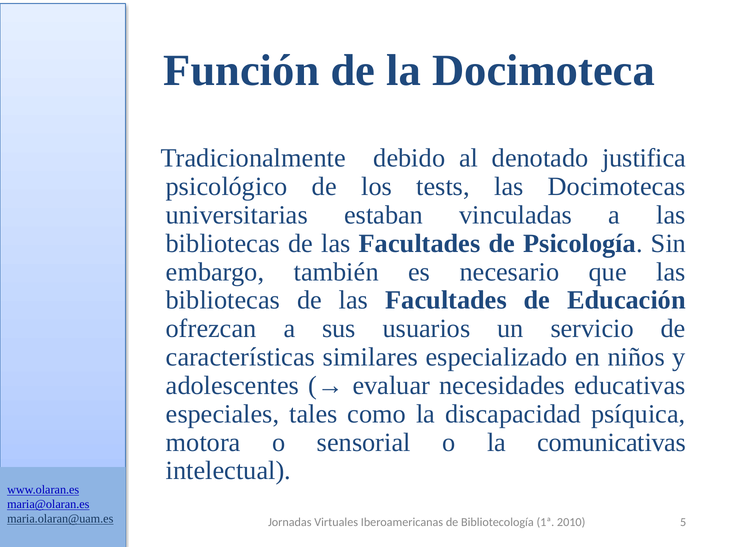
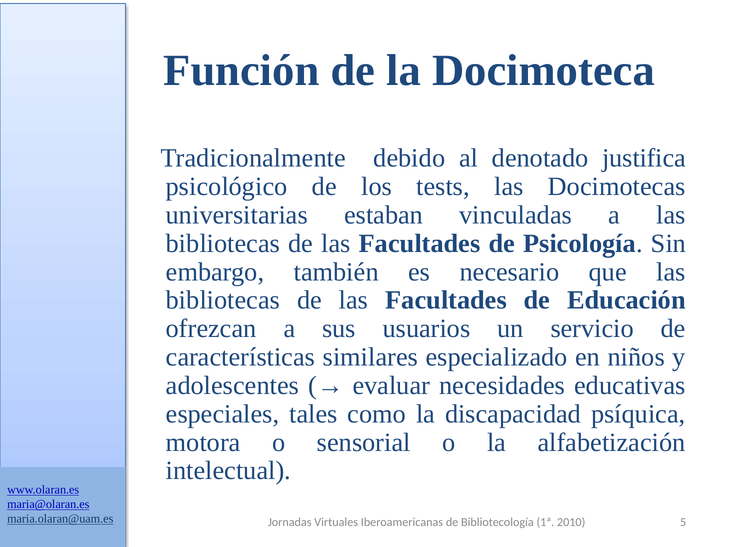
comunicativas: comunicativas -> alfabetización (612, 443)
